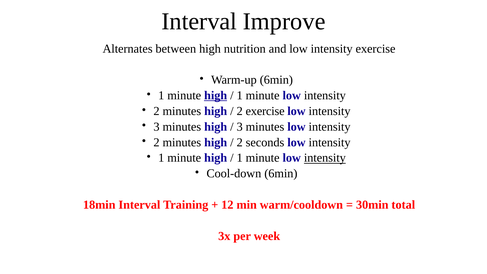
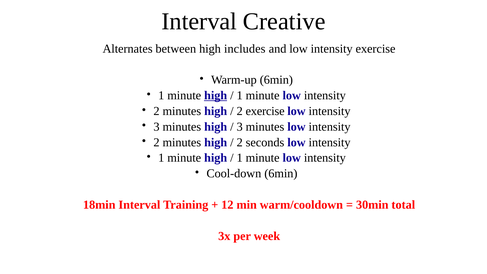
Improve: Improve -> Creative (284, 21)
nutrition: nutrition -> includes (245, 49)
intensity underline: present -> none (325, 158)
